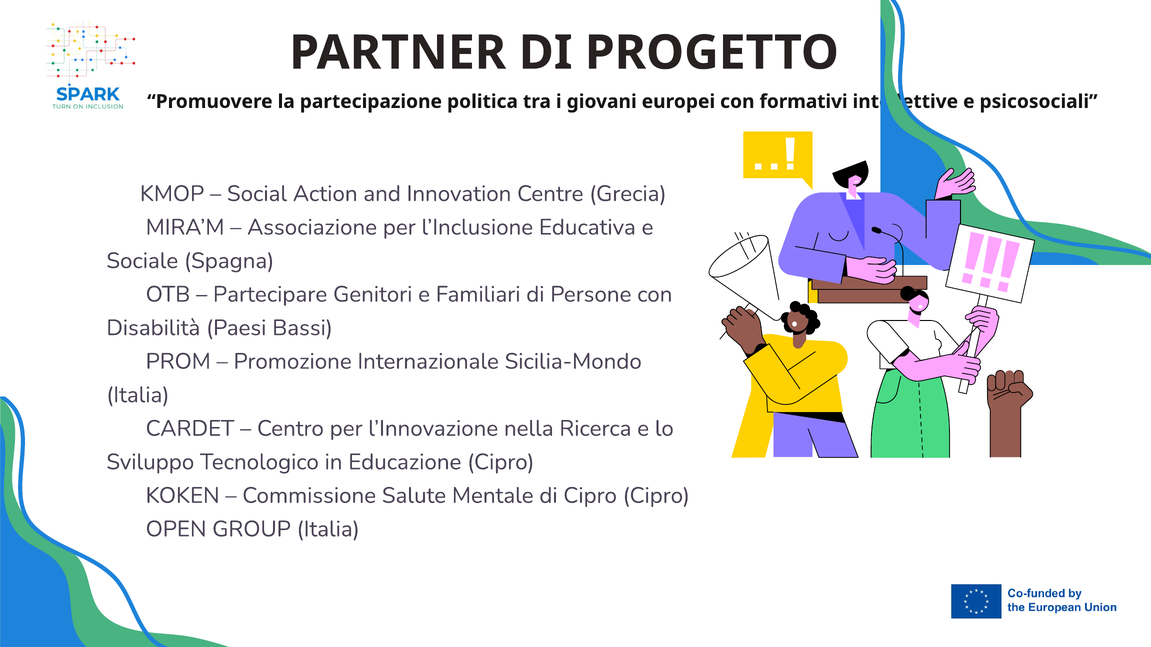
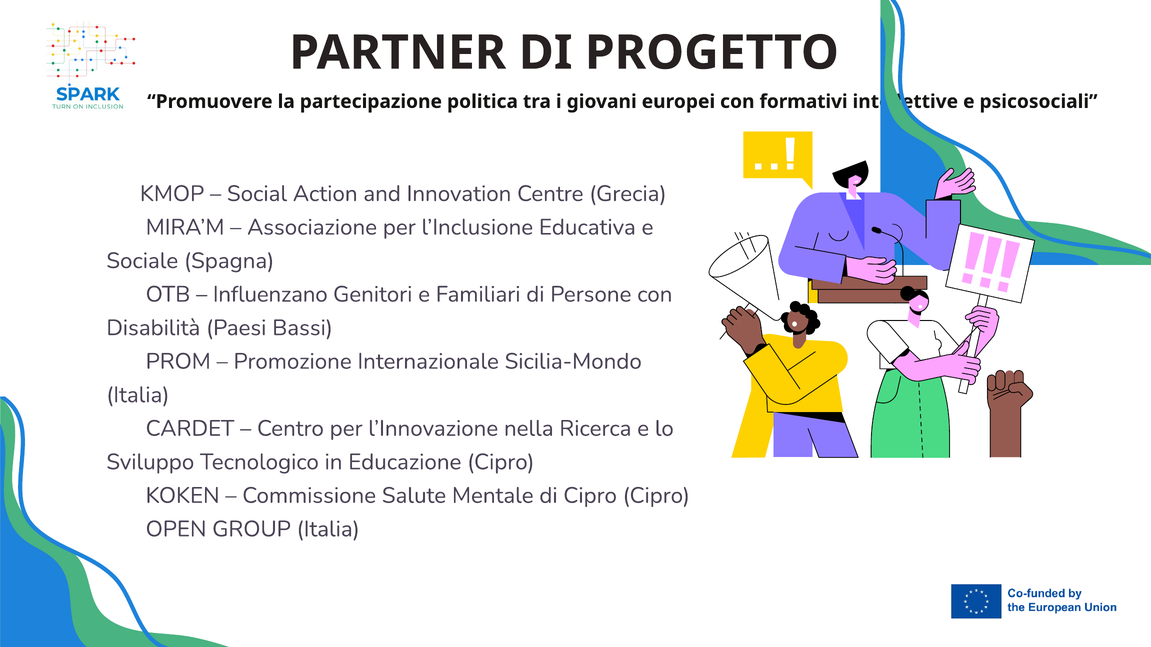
Partecipare: Partecipare -> Influenzano (270, 294)
